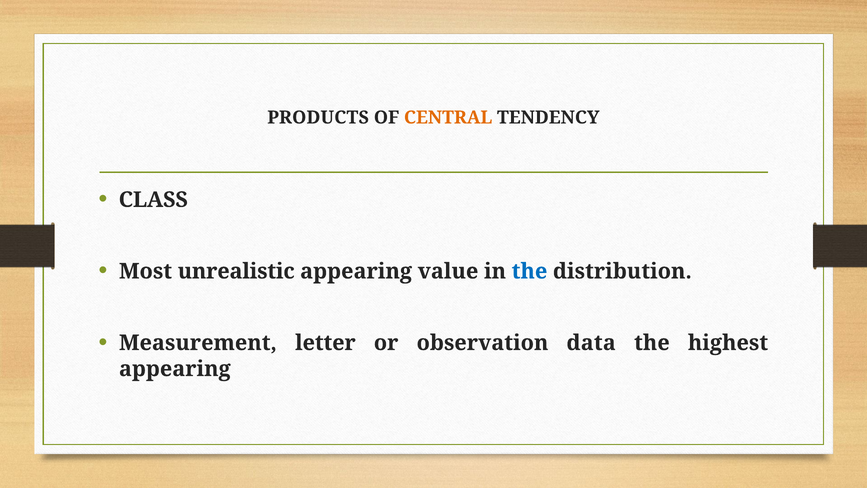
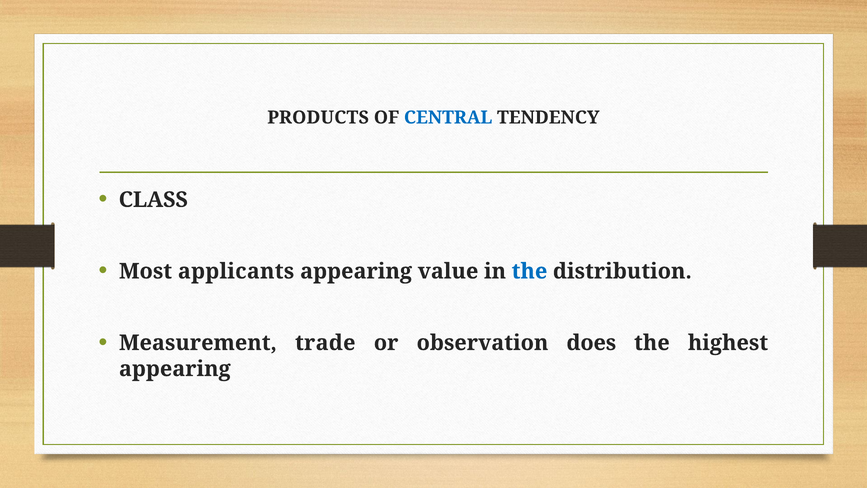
CENTRAL colour: orange -> blue (448, 117)
unrealistic: unrealistic -> applicants (236, 271)
letter: letter -> trade (325, 343)
data: data -> does (591, 343)
